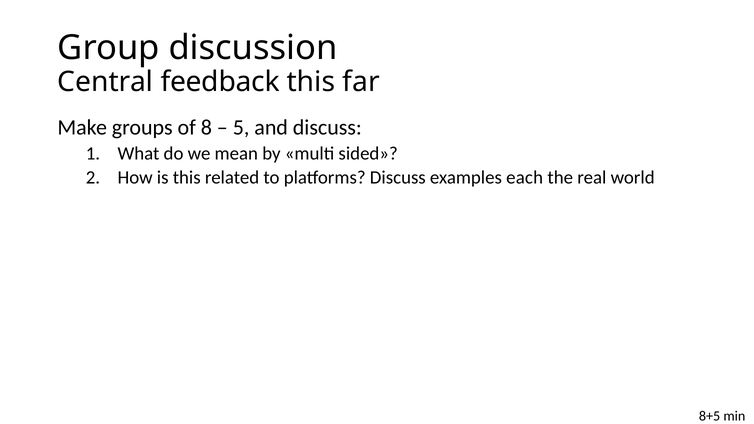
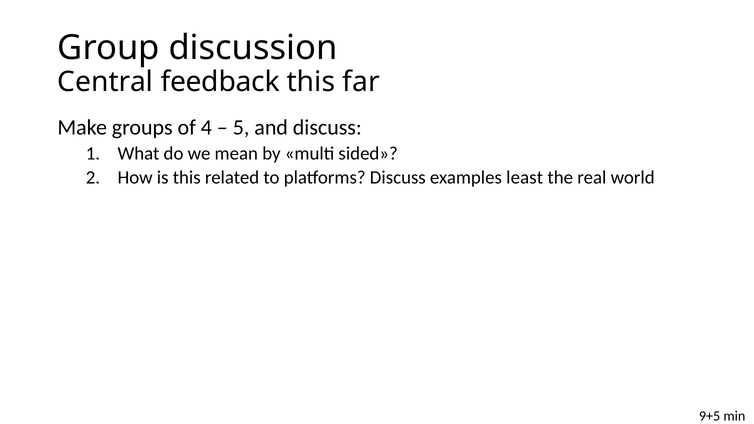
8: 8 -> 4 (206, 127)
each: each -> least (525, 178)
8+5: 8+5 -> 9+5 (710, 416)
